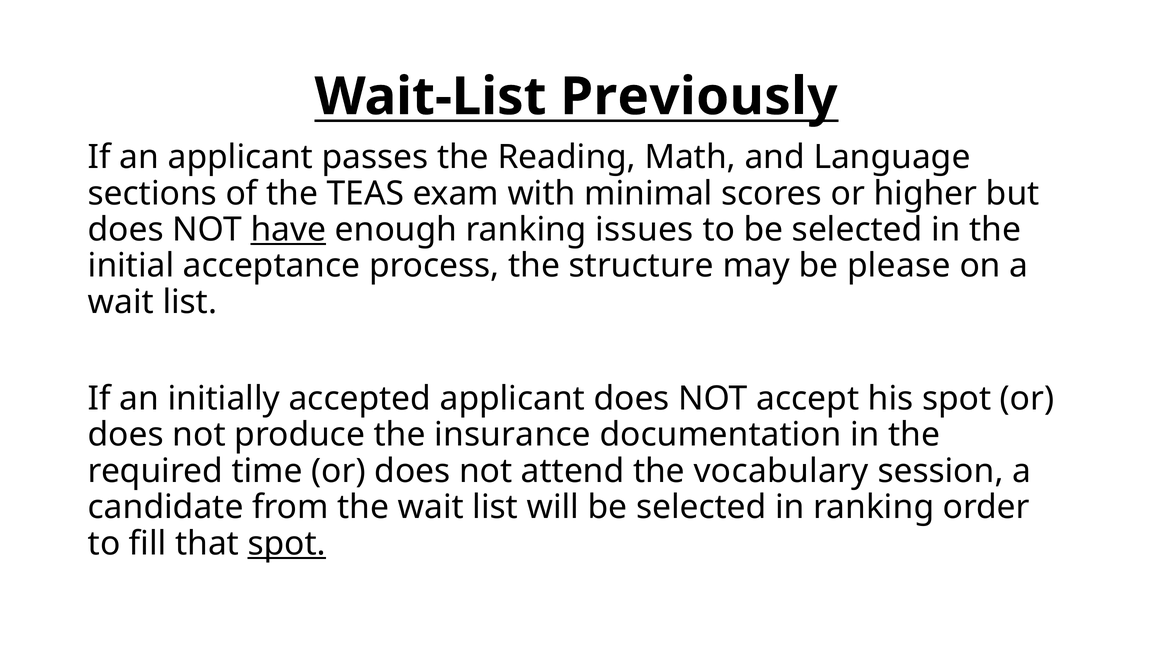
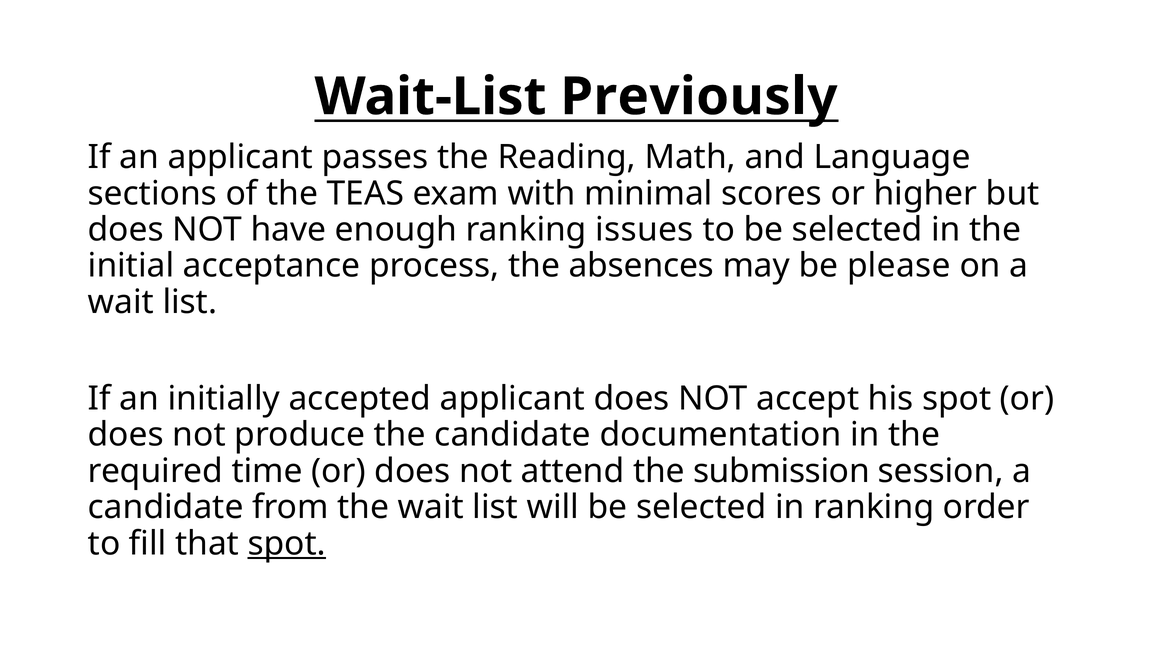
have underline: present -> none (288, 230)
structure: structure -> absences (641, 266)
the insurance: insurance -> candidate (513, 435)
vocabulary: vocabulary -> submission (781, 471)
